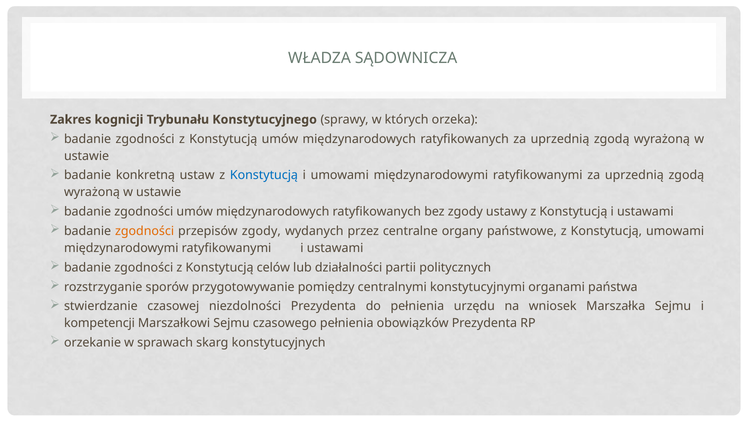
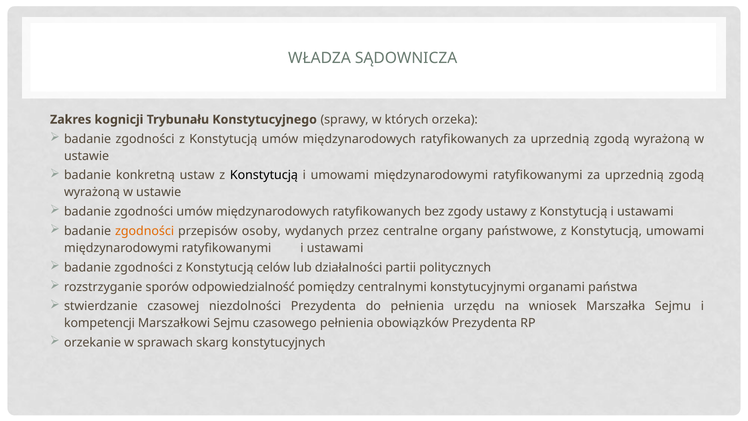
Konstytucją colour: blue -> black (264, 175)
przepisów zgody: zgody -> osoby (261, 231)
przygotowywanie: przygotowywanie -> odpowiedzialność (243, 287)
